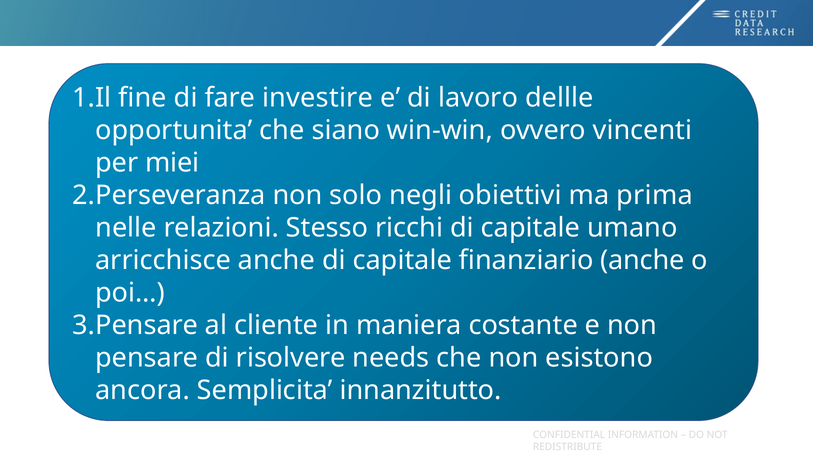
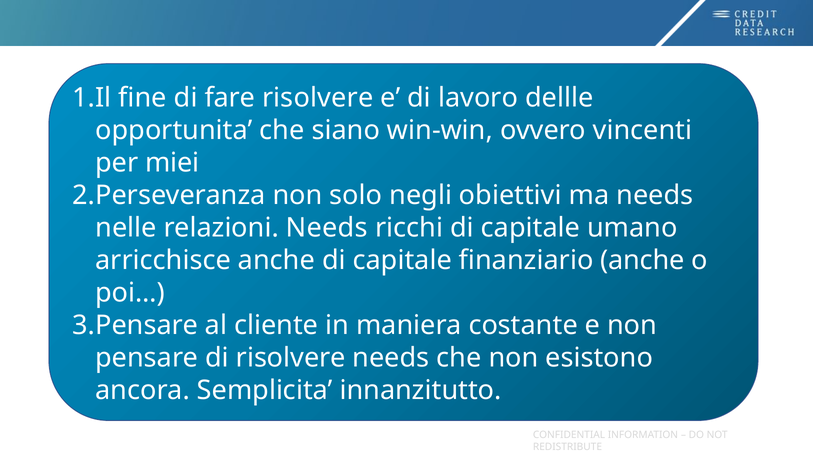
fare investire: investire -> risolvere (318, 98)
ma prima: prima -> needs (655, 195)
relazioni Stesso: Stesso -> Needs (327, 228)
